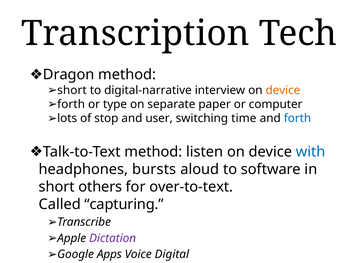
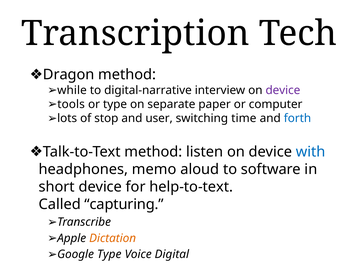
short: short -> while (72, 90)
device colour: orange -> purple (283, 90)
forth: forth -> tools (71, 104)
bursts: bursts -> memo (154, 170)
short others: others -> device (100, 187)
over-to-text: over-to-text -> help-to-text (191, 187)
Dictation colour: purple -> orange (113, 238)
Google Apps: Apps -> Type (109, 255)
